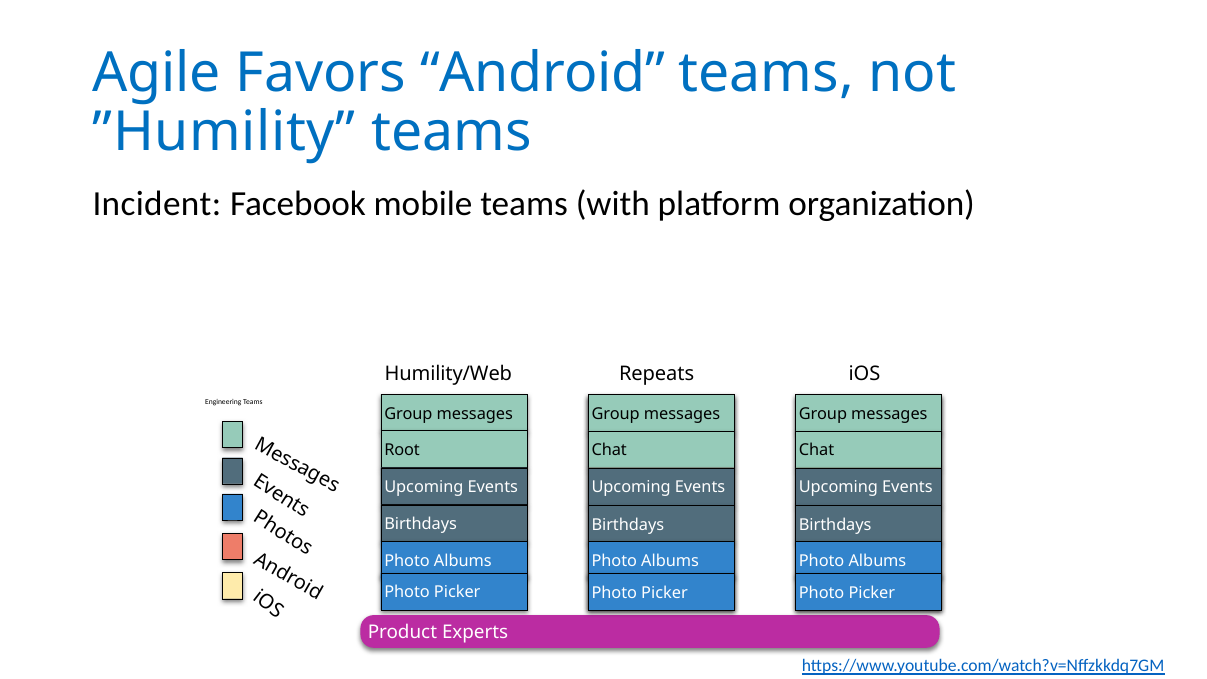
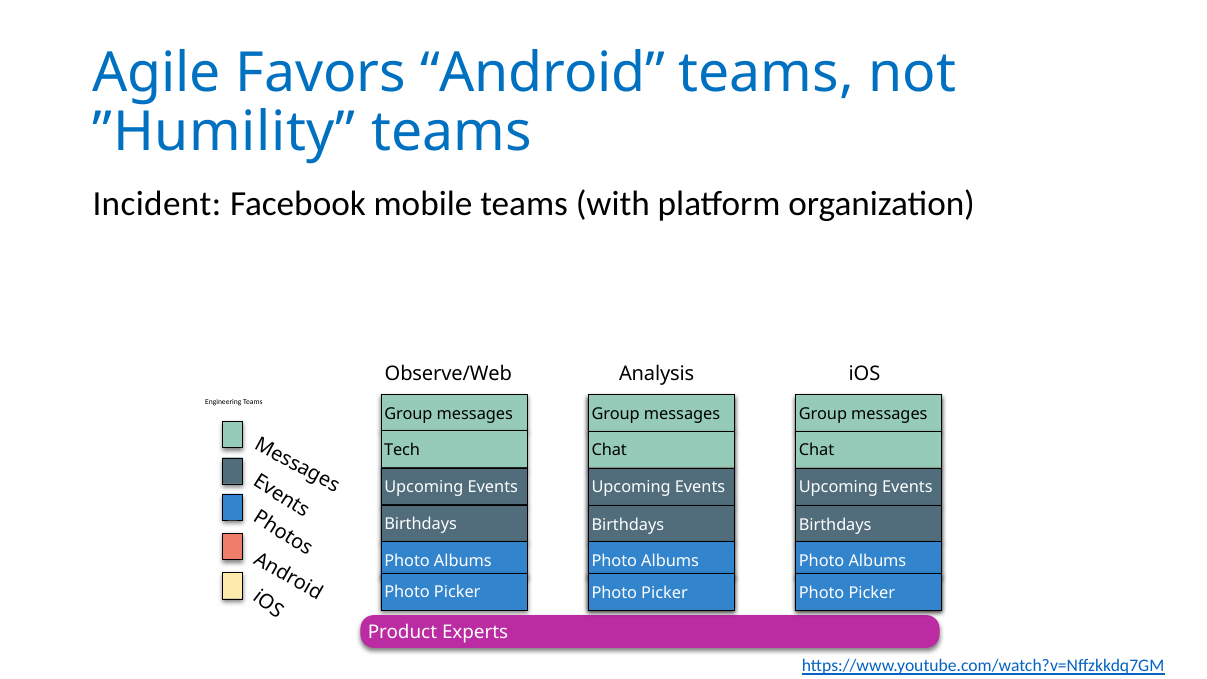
Humility/Web: Humility/Web -> Observe/Web (448, 373)
Repeats: Repeats -> Analysis (657, 373)
Root: Root -> Tech (402, 450)
